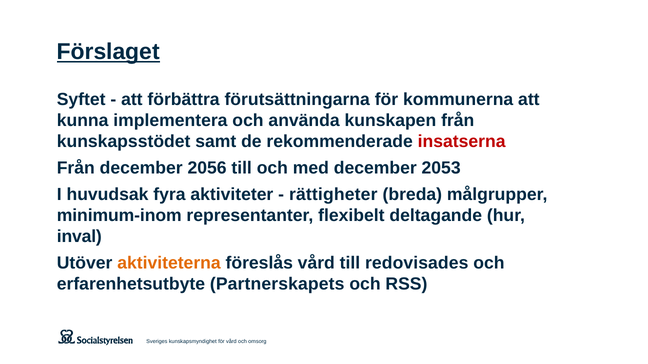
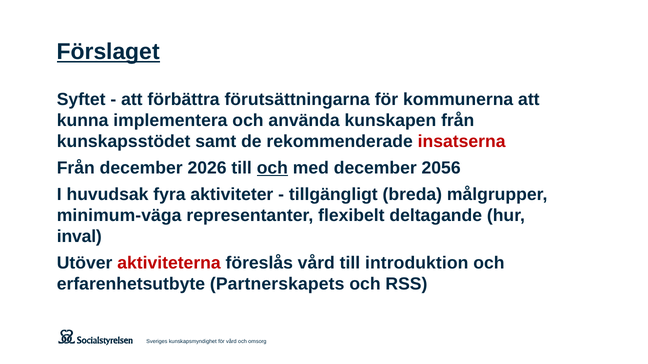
2056: 2056 -> 2026 (207, 168)
och underline: none -> present (272, 168)
2053: 2053 -> 2056 (441, 168)
rättigheter: rättigheter -> tillgängligt (333, 195)
minimum-inom: minimum-inom -> minimum-väga (119, 216)
aktiviteterna colour: orange -> red (169, 263)
redovisades: redovisades -> introduktion (417, 263)
